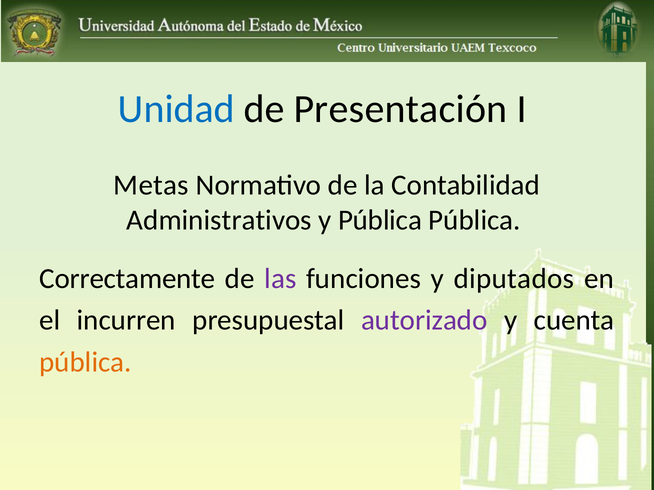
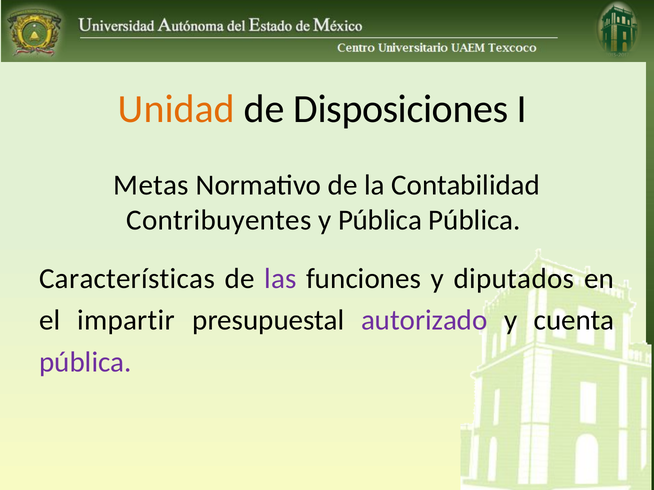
Unidad colour: blue -> orange (176, 109)
Presentación: Presentación -> Disposiciones (401, 109)
Administrativos: Administrativos -> Contribuyentes (219, 220)
Correctamente: Correctamente -> Características (127, 279)
incurren: incurren -> impartir (126, 321)
pública colour: orange -> purple (85, 362)
